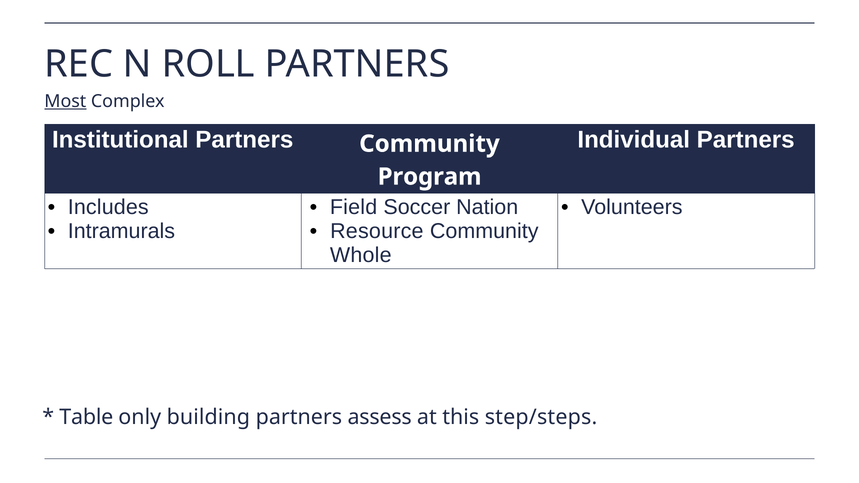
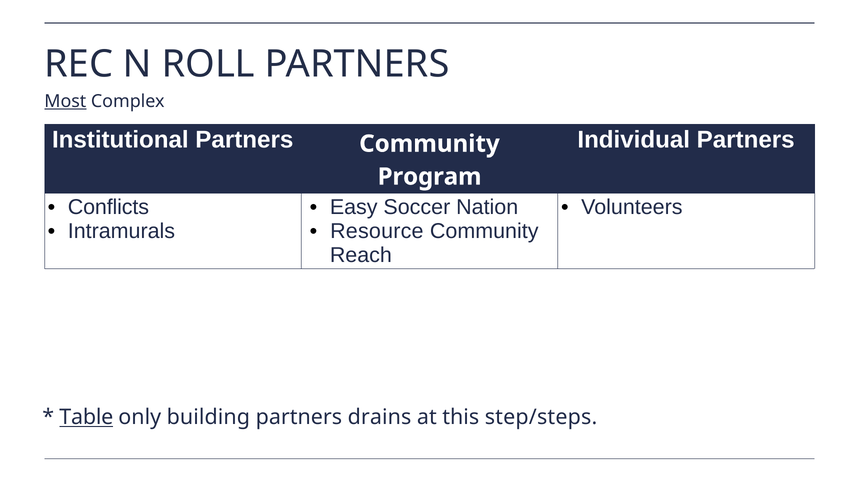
Includes: Includes -> Conflicts (108, 207)
Field: Field -> Easy (354, 207)
Whole: Whole -> Reach (361, 255)
Table underline: none -> present (86, 418)
assess: assess -> drains (379, 418)
